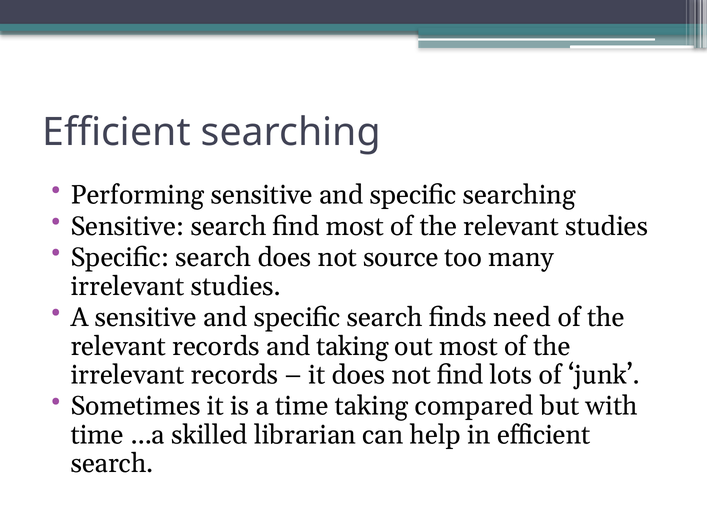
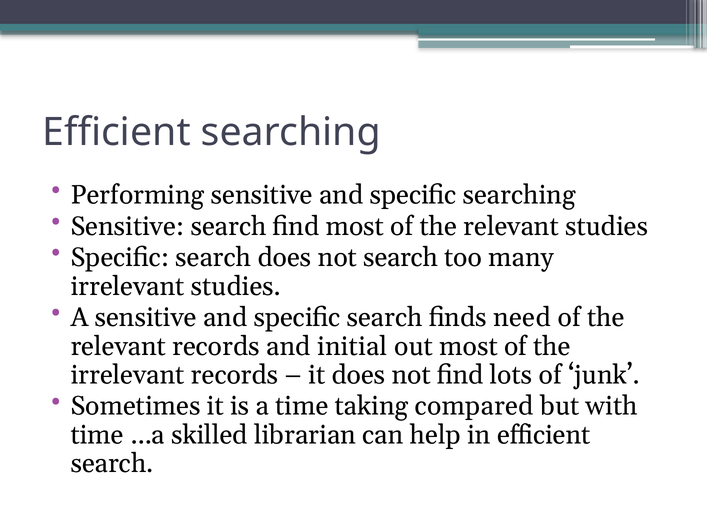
not source: source -> search (401, 258)
and taking: taking -> initial (352, 346)
